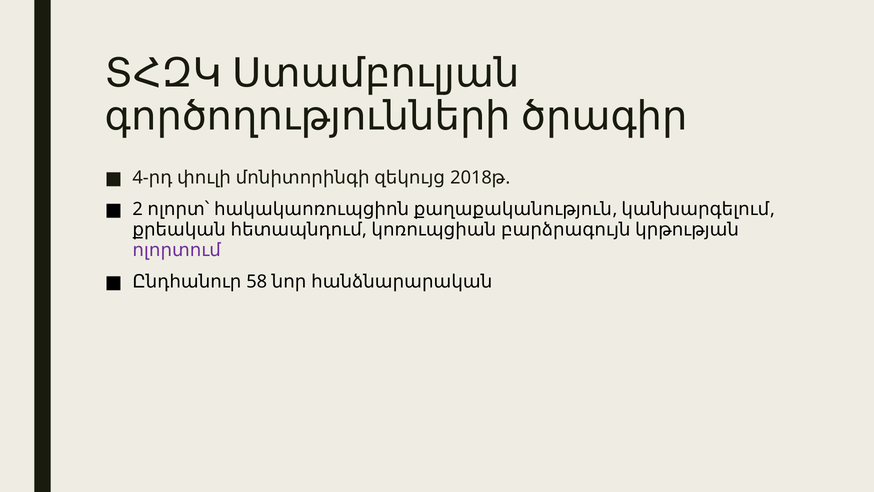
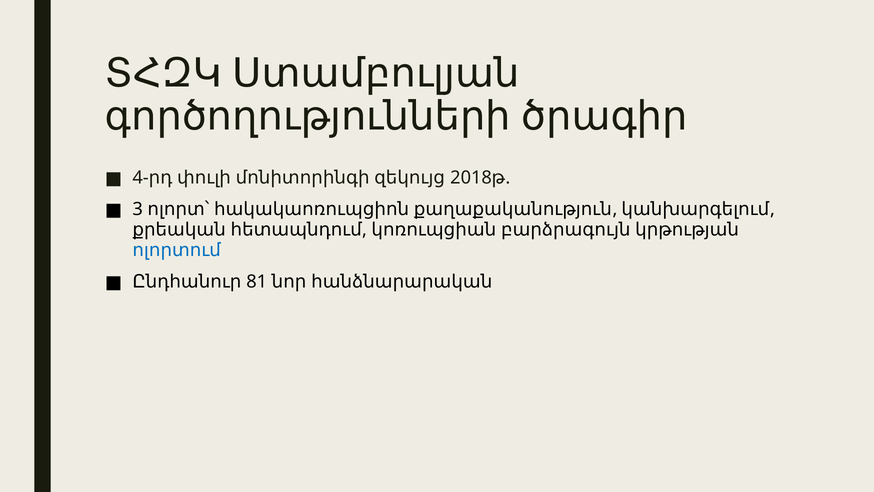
2: 2 -> 3 (138, 209)
ոլորտում colour: purple -> blue (177, 250)
58: 58 -> 81 (257, 282)
